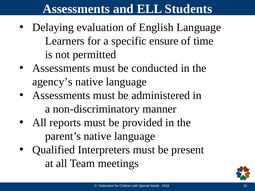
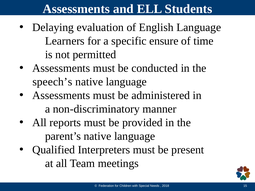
agency’s: agency’s -> speech’s (52, 82)
